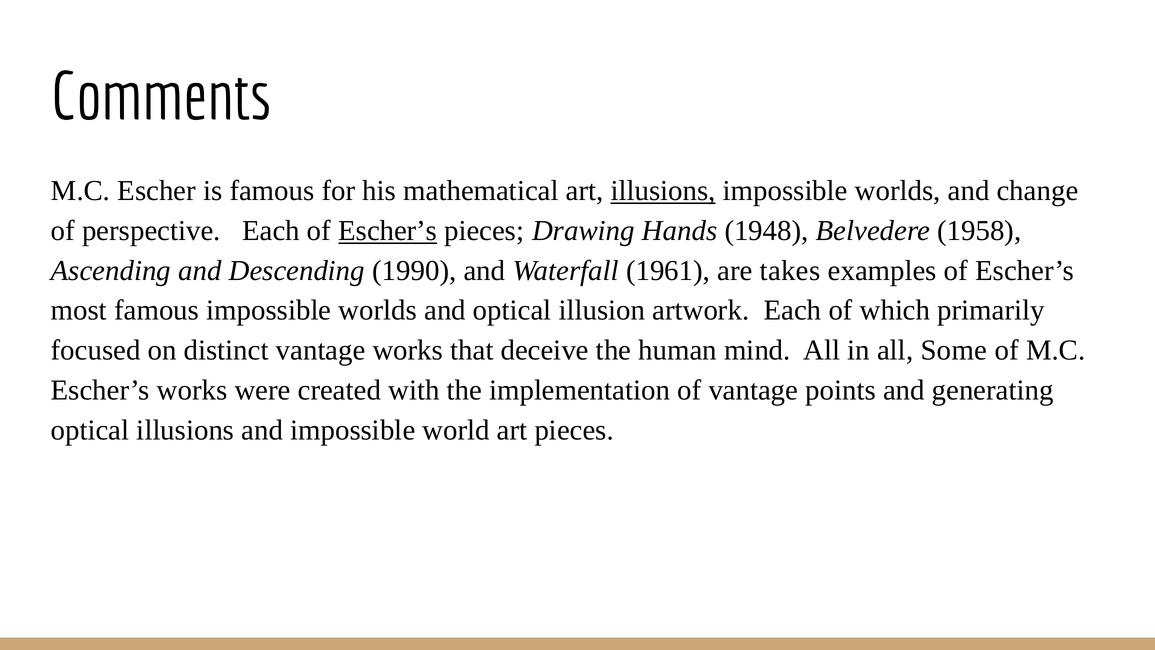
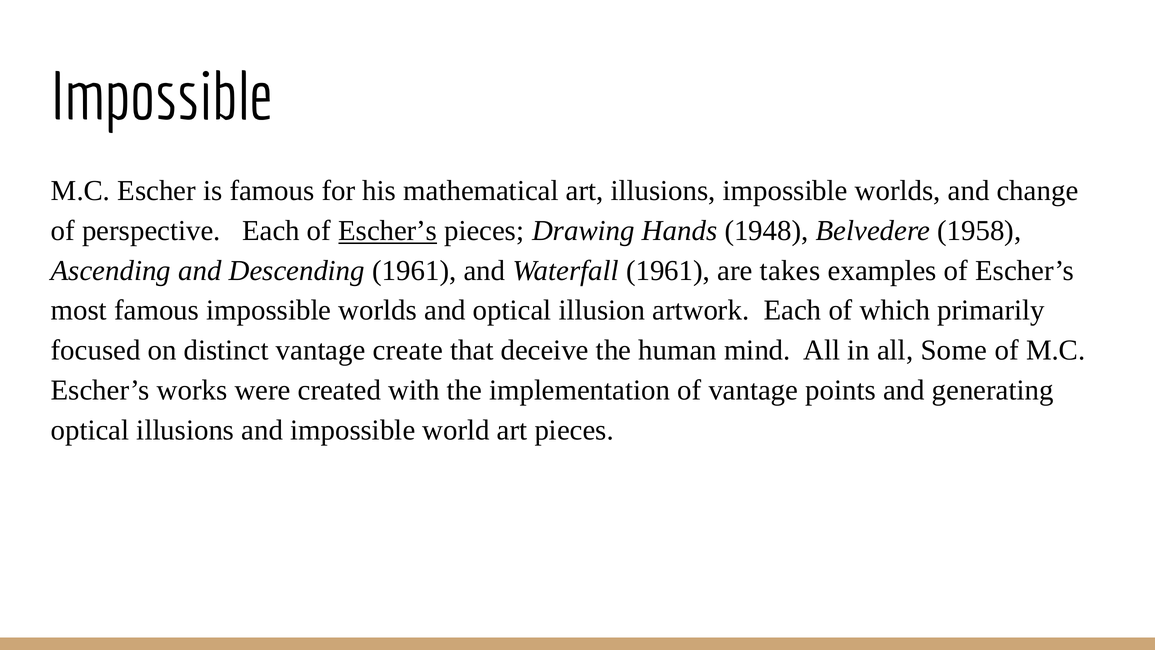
Comments: Comments -> Impossible (162, 98)
illusions underline: present -> none (663, 191)
Descending 1990: 1990 -> 1961 (414, 270)
vantage works: works -> create (408, 350)
